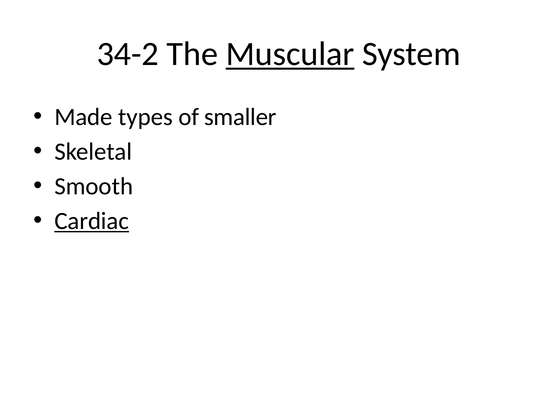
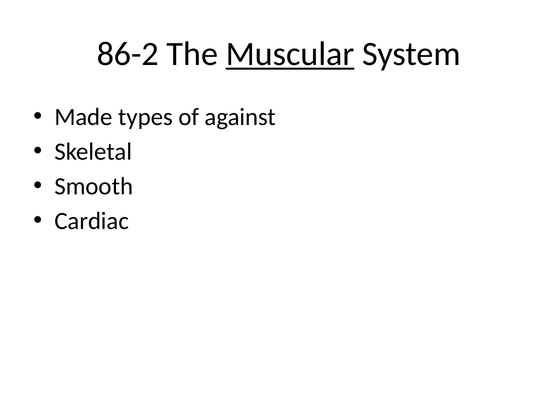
34-2: 34-2 -> 86-2 (128, 54)
smaller: smaller -> against (240, 117)
Cardiac underline: present -> none (92, 221)
